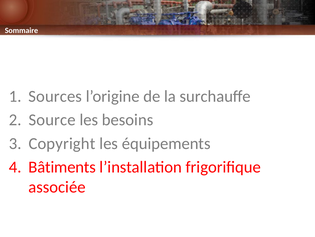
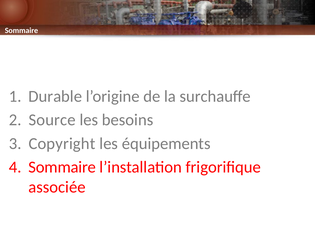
Sources: Sources -> Durable (55, 96)
Bâtiments: Bâtiments -> Sommaire (62, 167)
